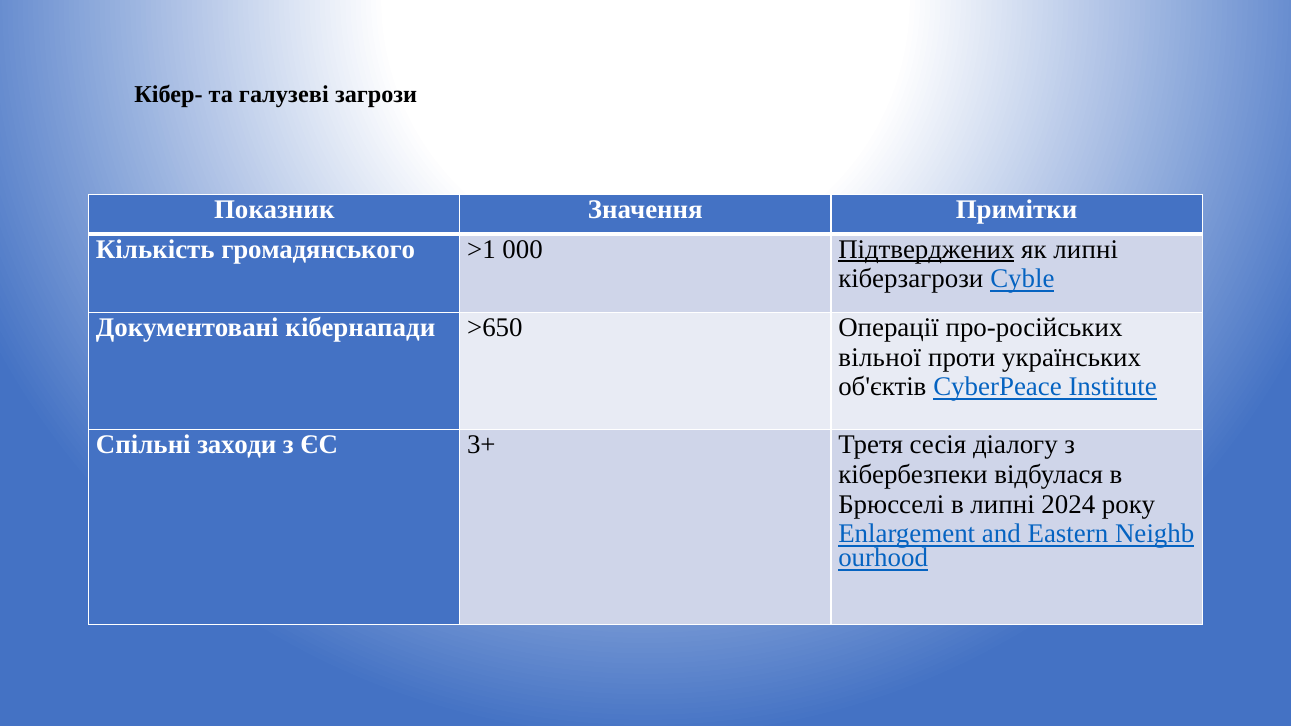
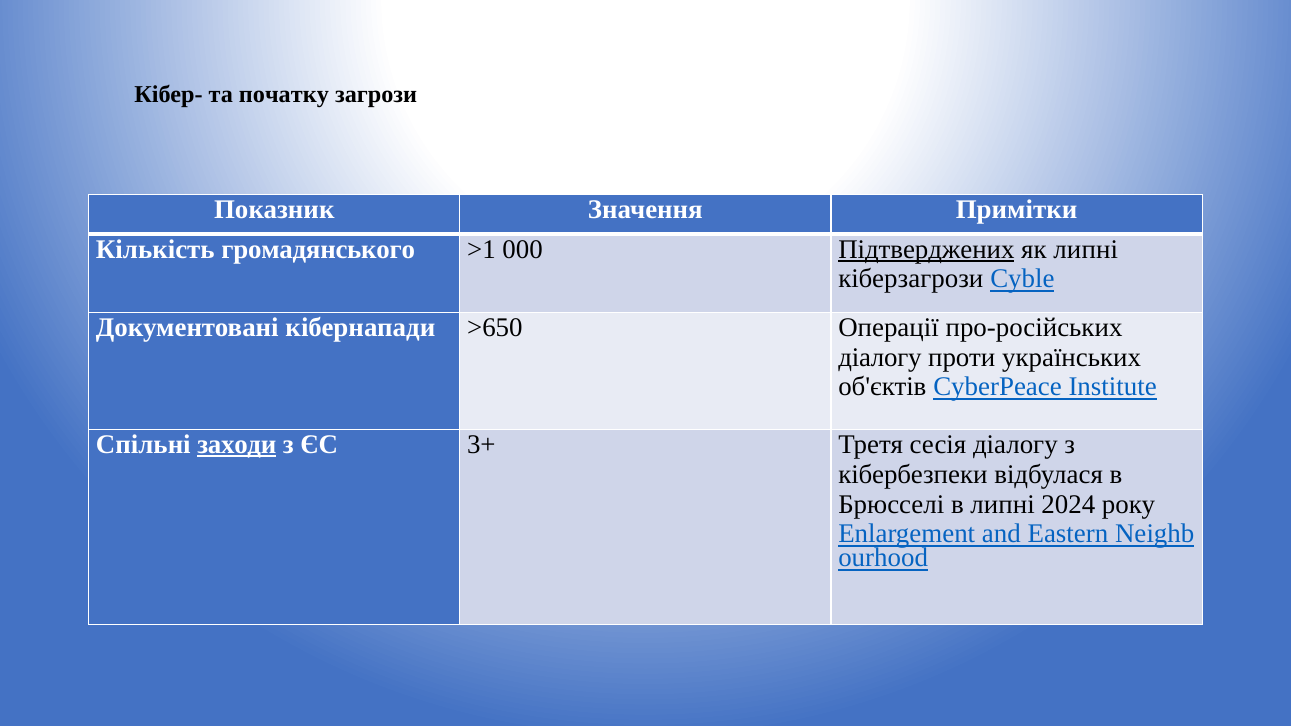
галузеві: галузеві -> початку (284, 94)
вільної: вільної -> діалогу (880, 357)
заходи underline: none -> present (237, 445)
